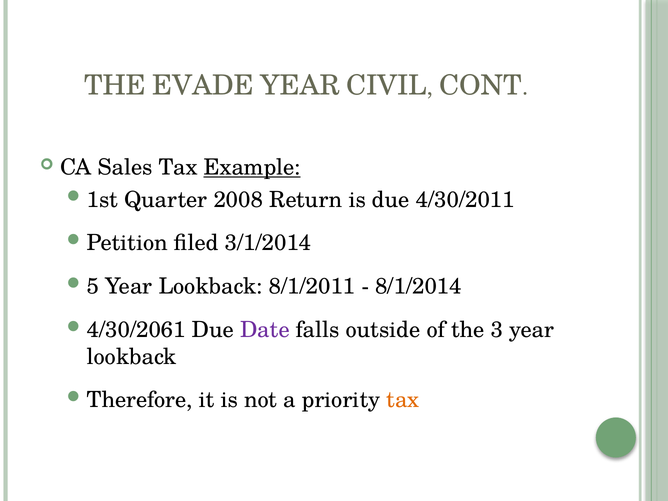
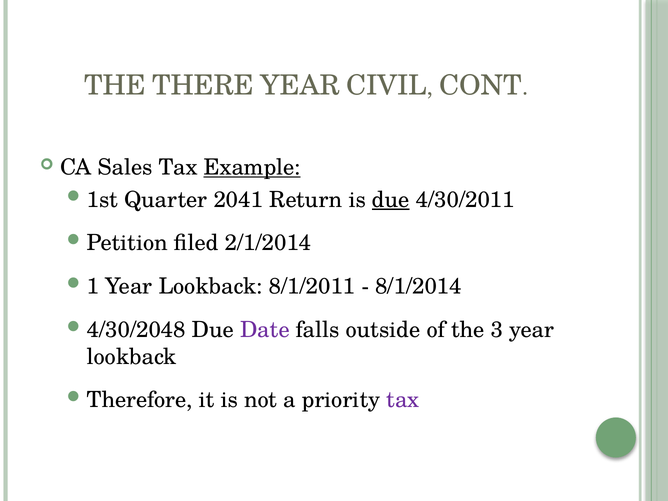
EVADE: EVADE -> THERE (203, 85)
2008: 2008 -> 2041 (238, 200)
due underline: none -> present (391, 200)
3/1/2014: 3/1/2014 -> 2/1/2014 (268, 243)
5: 5 -> 1 (93, 287)
4/30/2061: 4/30/2061 -> 4/30/2048 (136, 330)
tax colour: orange -> purple (403, 400)
